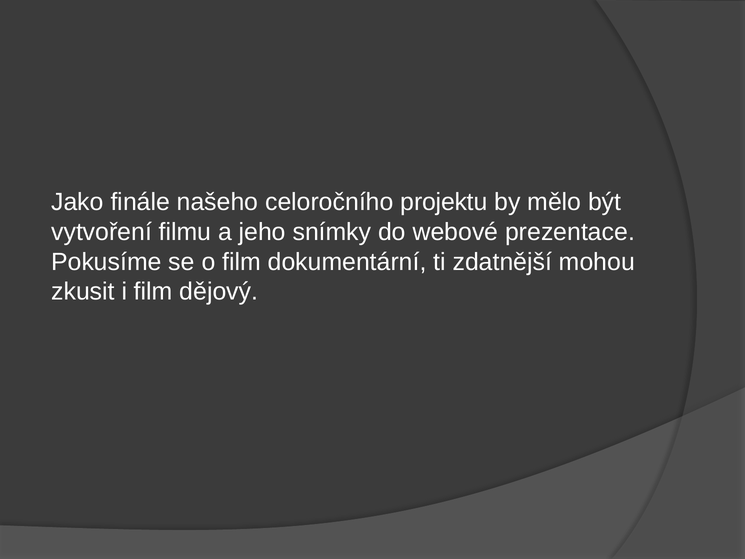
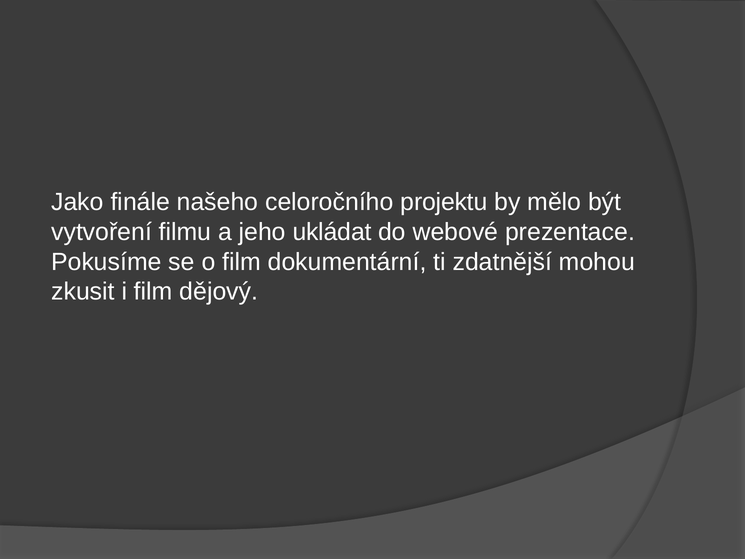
snímky: snímky -> ukládat (332, 232)
